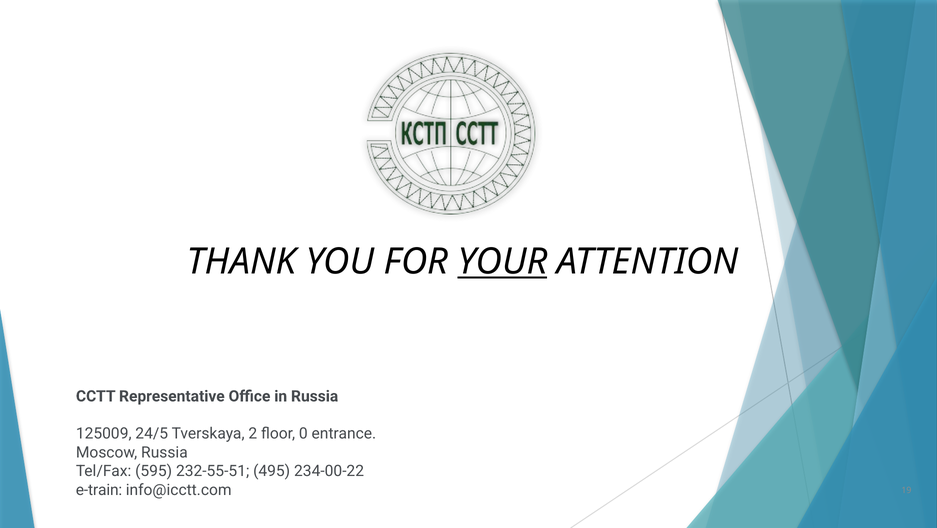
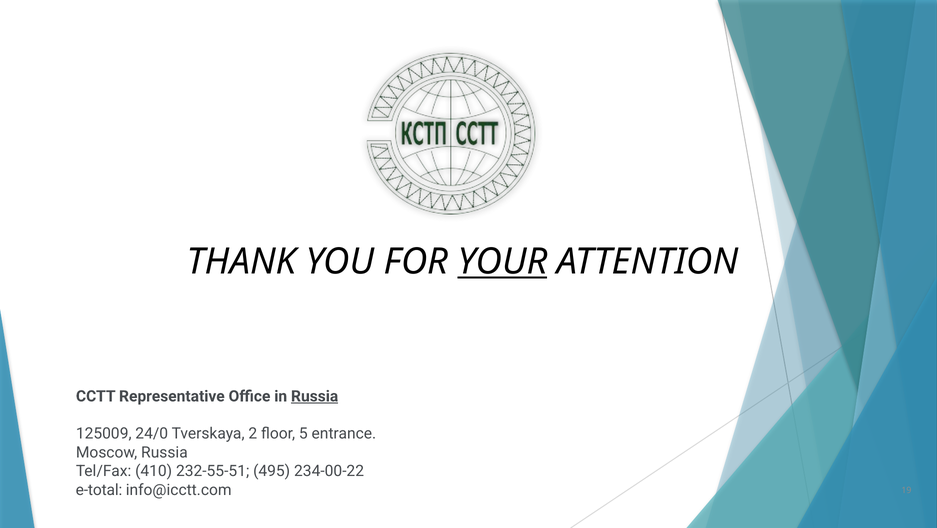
Russia underline: none -> present (315, 396)
24/5: 24/5 -> 24/0 (152, 434)
0: 0 -> 5 (303, 434)
595: 595 -> 410 (154, 471)
e-train: e-train -> e-total (99, 490)
